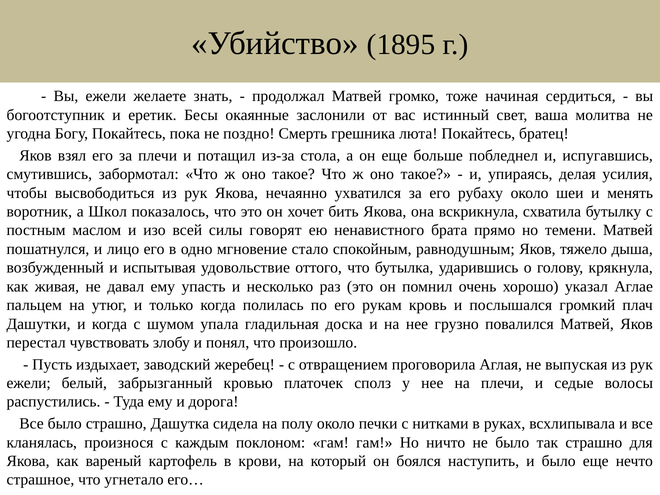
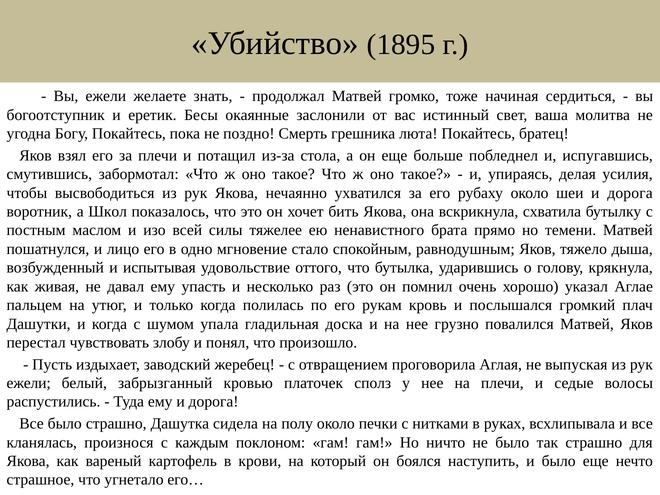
шеи и менять: менять -> дорога (630, 193)
говорят: говорят -> тяжелее (276, 230)
